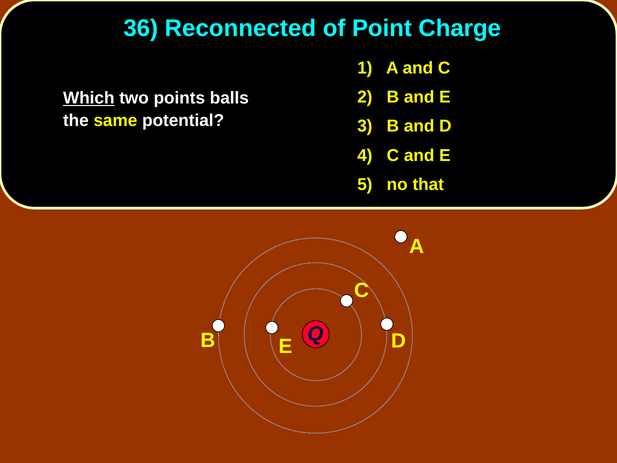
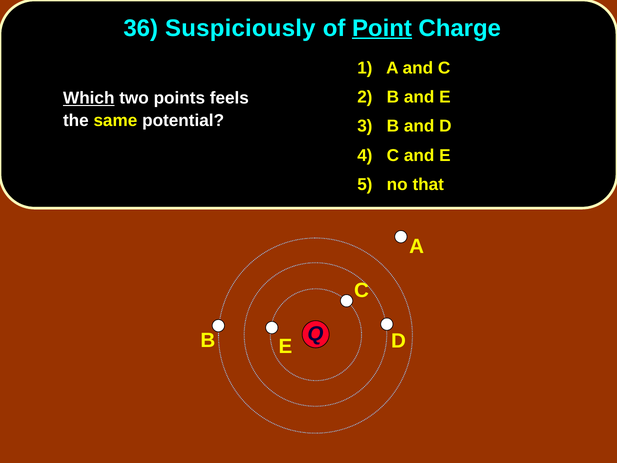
Reconnected: Reconnected -> Suspiciously (240, 28)
Point underline: none -> present (382, 28)
balls: balls -> feels (229, 98)
